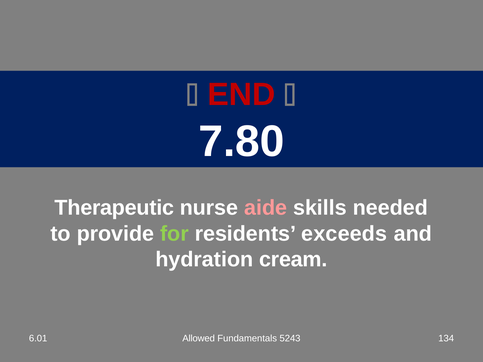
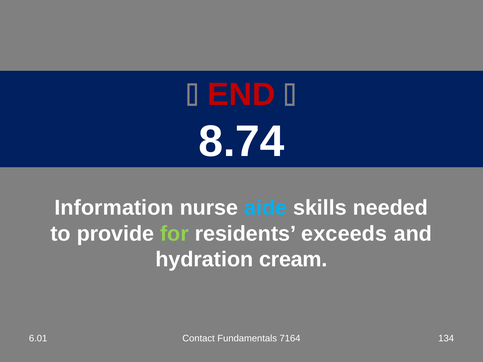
7.80: 7.80 -> 8.74 (241, 142)
Therapeutic: Therapeutic -> Information (114, 208)
aide colour: pink -> light blue (266, 208)
Allowed: Allowed -> Contact (199, 339)
5243: 5243 -> 7164 (290, 339)
